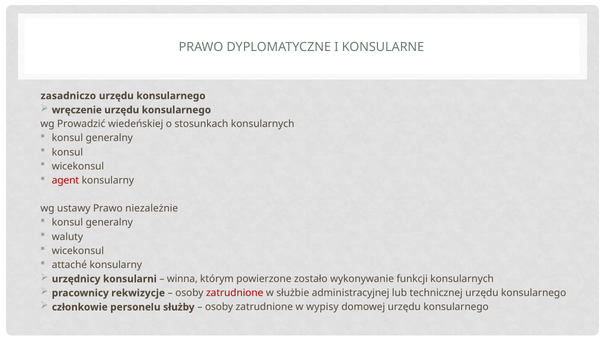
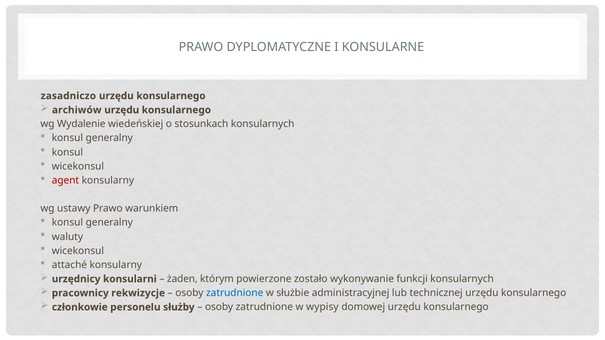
wręczenie: wręczenie -> archiwów (77, 110)
Prowadzić: Prowadzić -> Wydalenie (81, 124)
niezależnie: niezależnie -> warunkiem (152, 209)
winna: winna -> żaden (182, 279)
zatrudnione colour: red -> blue (235, 293)
